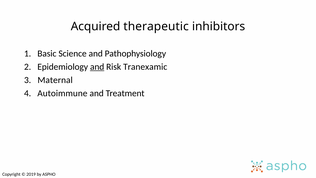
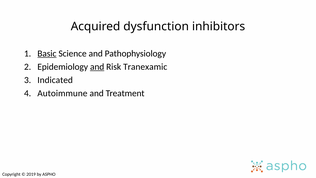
therapeutic: therapeutic -> dysfunction (156, 26)
Basic underline: none -> present (47, 53)
Maternal: Maternal -> Indicated (55, 80)
